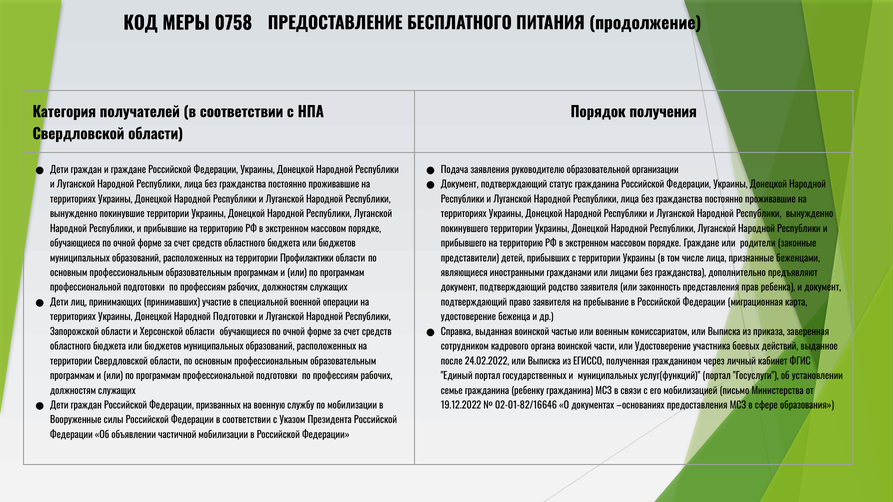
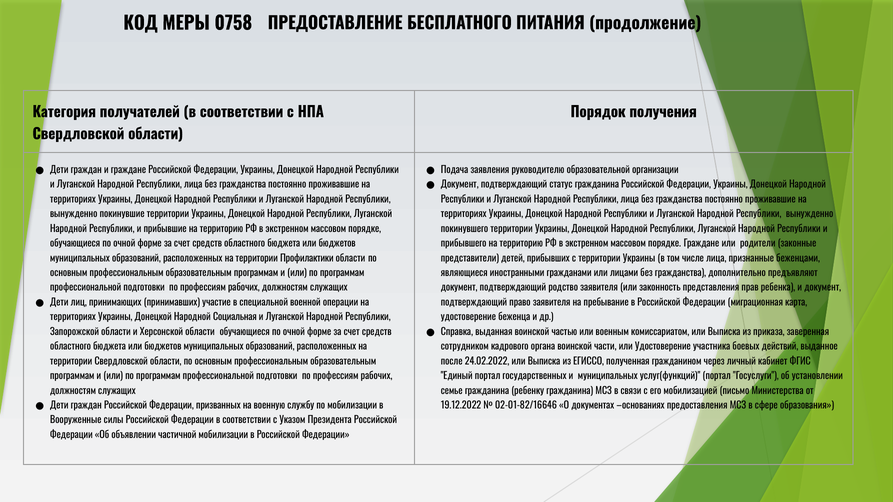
Народной Подготовки: Подготовки -> Социальная (235, 317)
